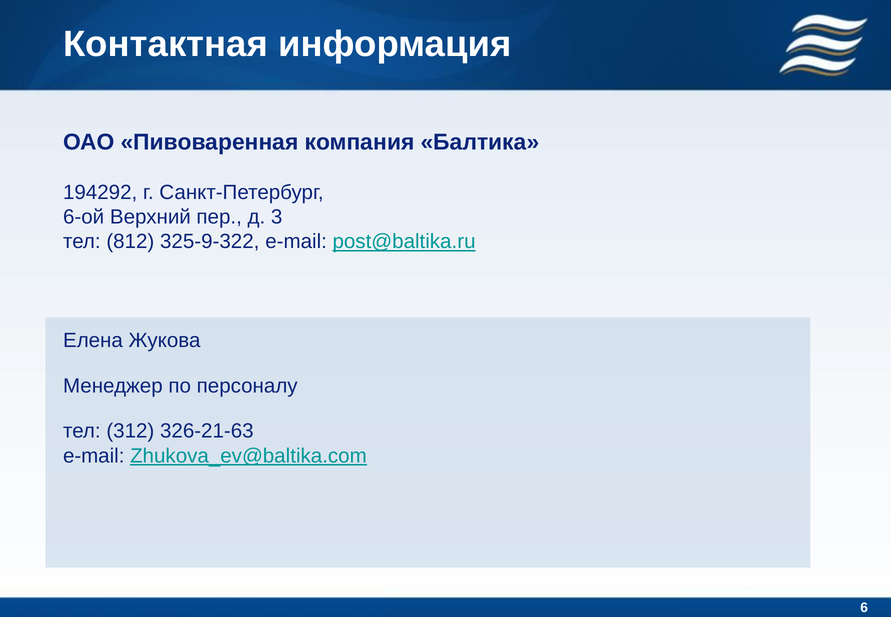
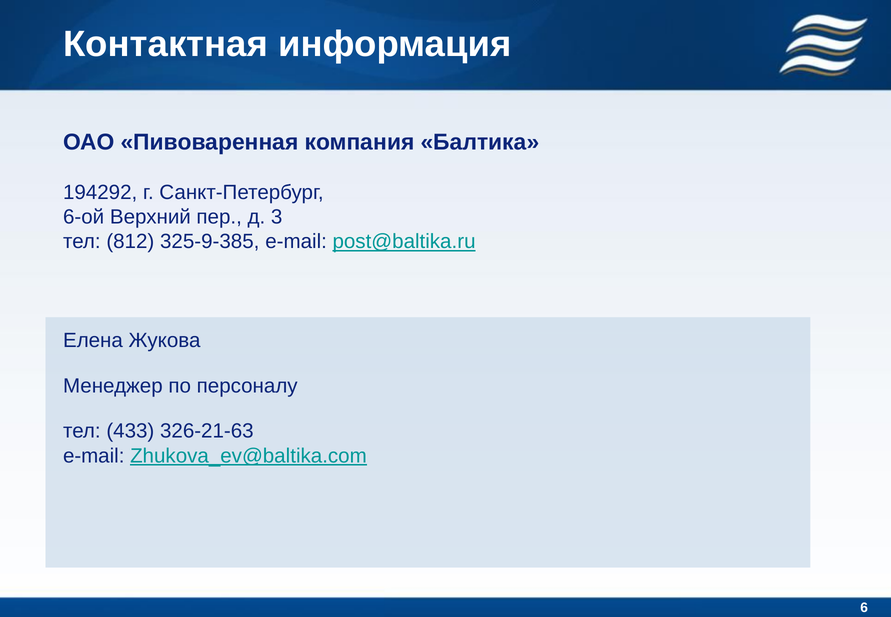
325-9-322: 325-9-322 -> 325-9-385 (210, 242)
312: 312 -> 433 (130, 431)
